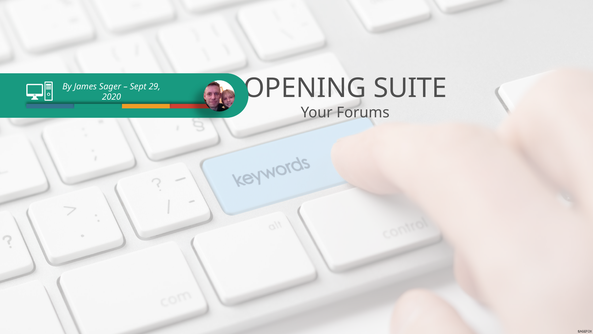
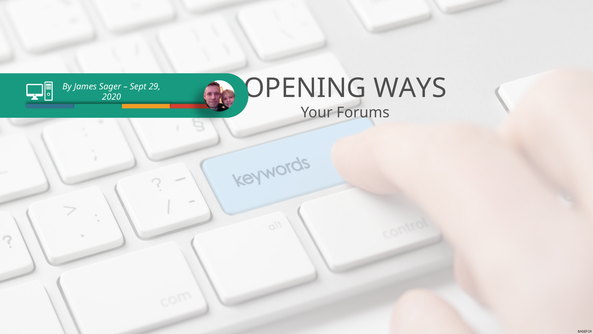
SUITE: SUITE -> WAYS (410, 88)
